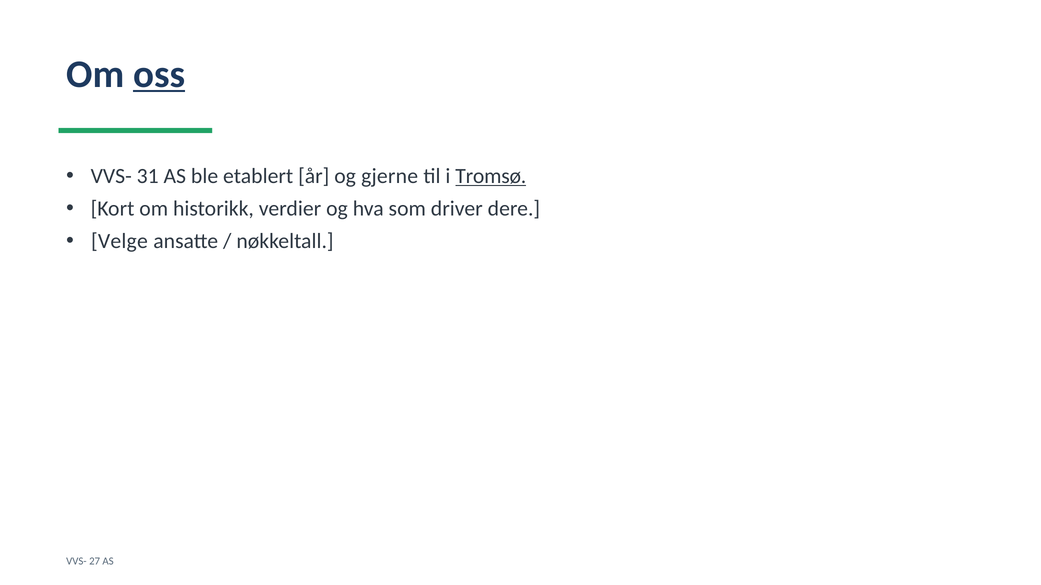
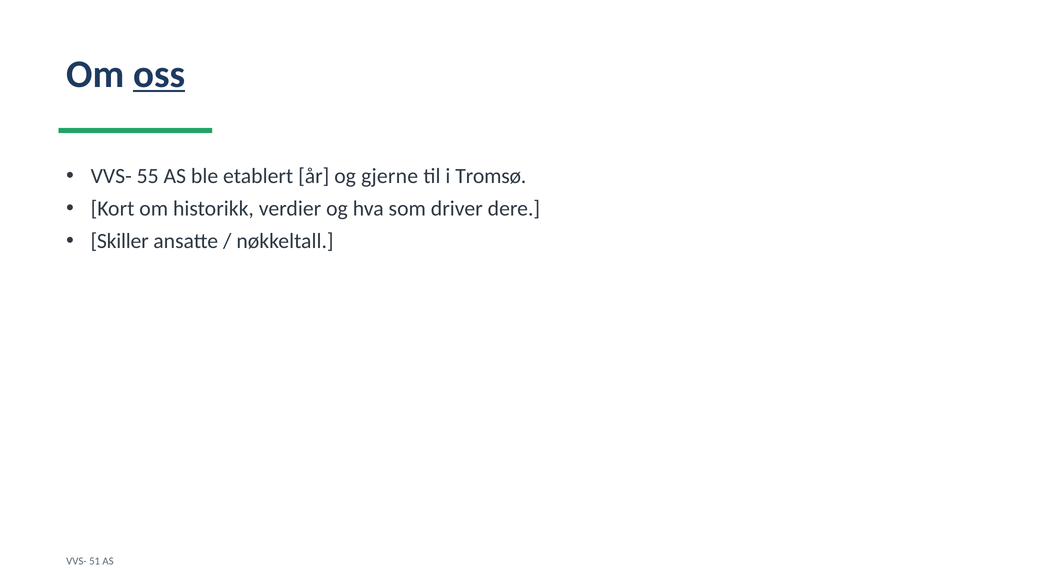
31: 31 -> 55 (148, 176)
Tromsø underline: present -> none (491, 176)
Velge: Velge -> Skiller (120, 241)
27: 27 -> 51 (95, 562)
